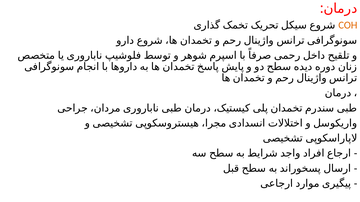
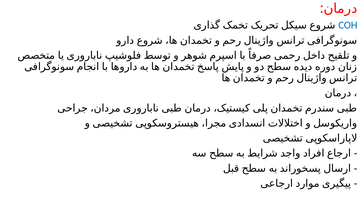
COH colour: orange -> blue (348, 25)
